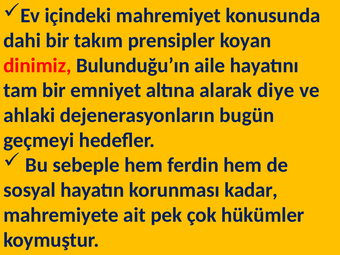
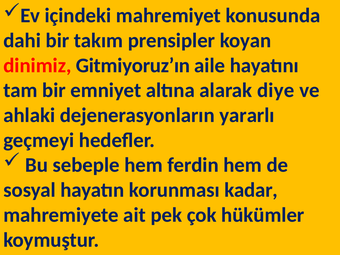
Bulunduğu’ın: Bulunduğu’ın -> Gitmiyoruz’ın (133, 65)
bugün: bugün -> yararlı (247, 115)
